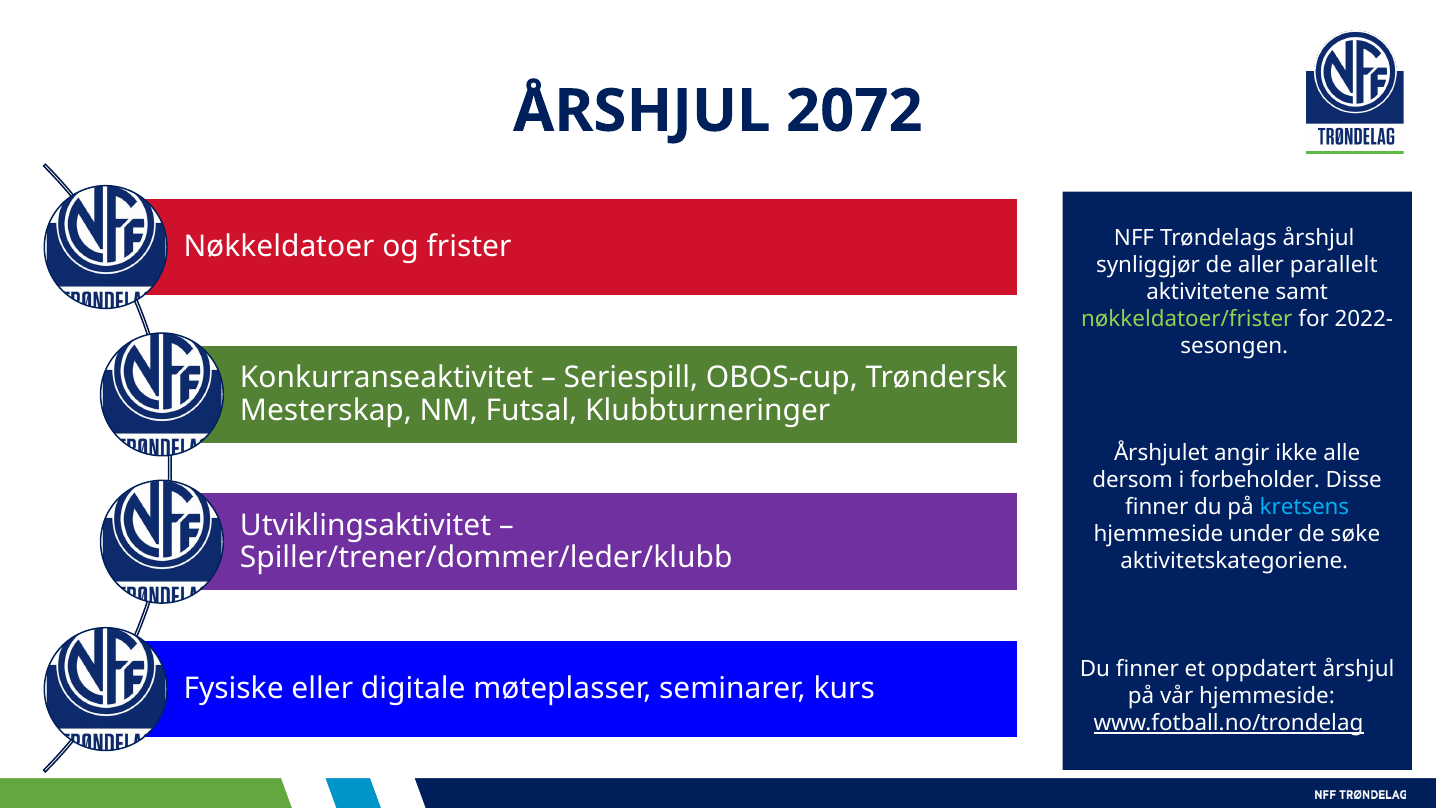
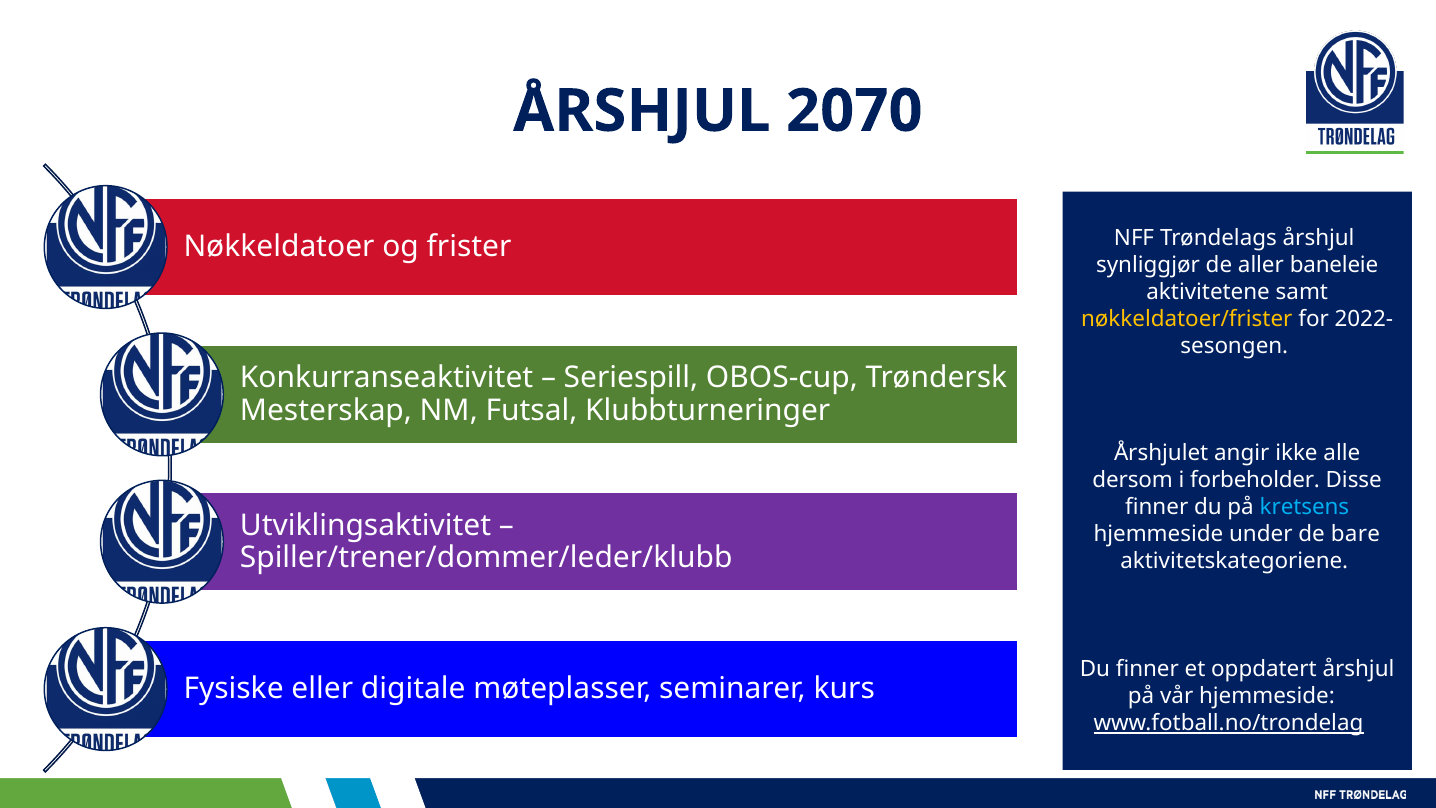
2072: 2072 -> 2070 (854, 111)
parallelt: parallelt -> baneleie (1334, 265)
nøkkeldatoer/frister colour: light green -> yellow (1187, 319)
søke: søke -> bare (1355, 534)
